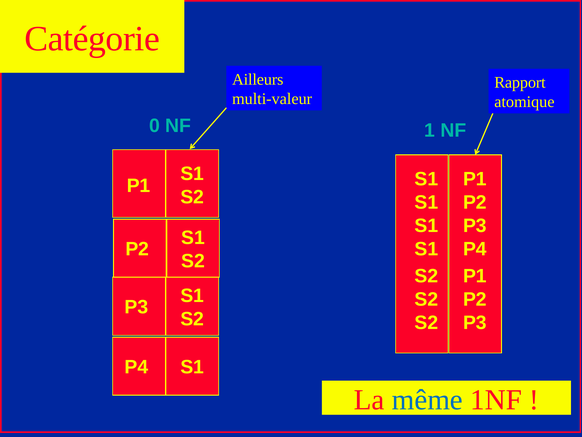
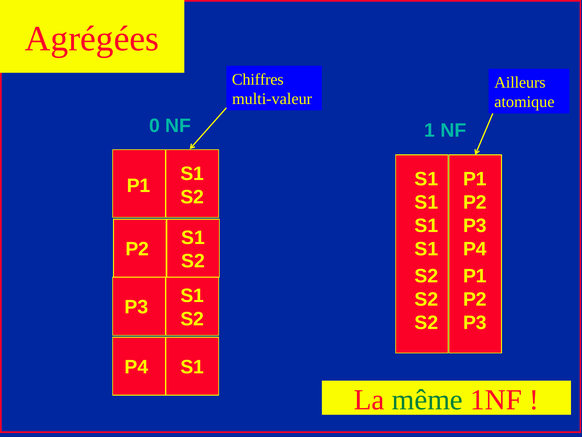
Catégorie: Catégorie -> Agrégées (92, 39)
Ailleurs: Ailleurs -> Chiffres (258, 79)
Rapport: Rapport -> Ailleurs (520, 82)
même colour: blue -> green (427, 399)
